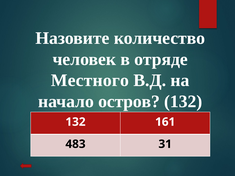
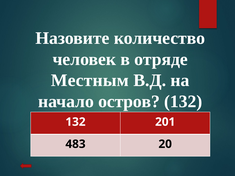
Местного: Местного -> Местным (90, 80)
161: 161 -> 201 (165, 122)
31: 31 -> 20 (165, 144)
